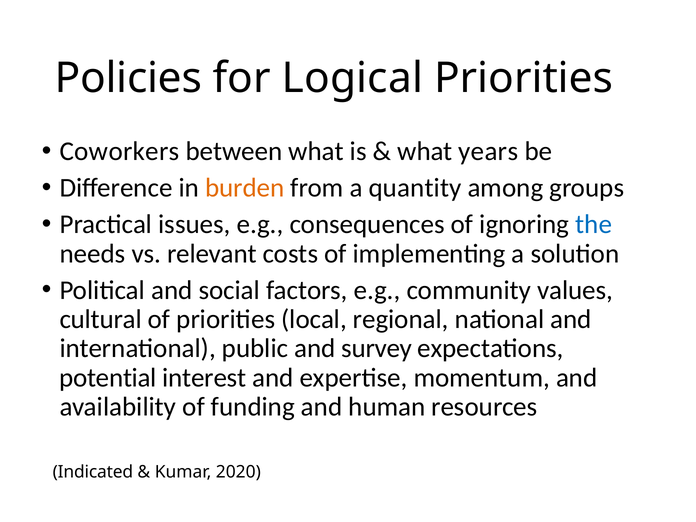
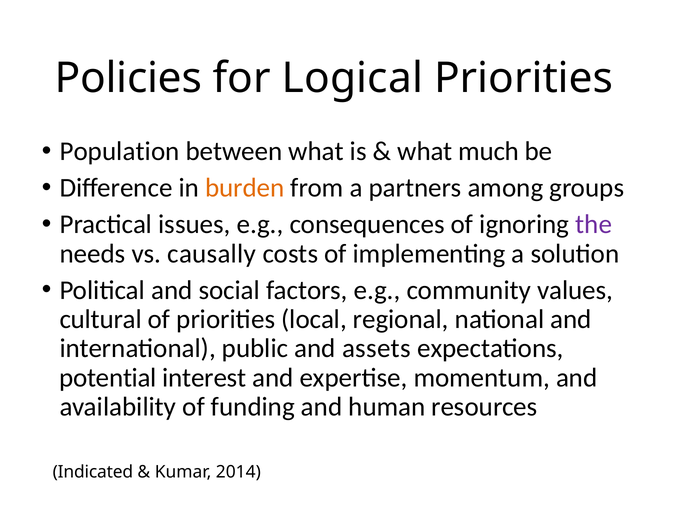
Coworkers: Coworkers -> Population (120, 151)
years: years -> much (489, 151)
quantity: quantity -> partners (415, 188)
the colour: blue -> purple (594, 224)
relevant: relevant -> causally (212, 254)
survey: survey -> assets (376, 349)
2020: 2020 -> 2014 (238, 472)
